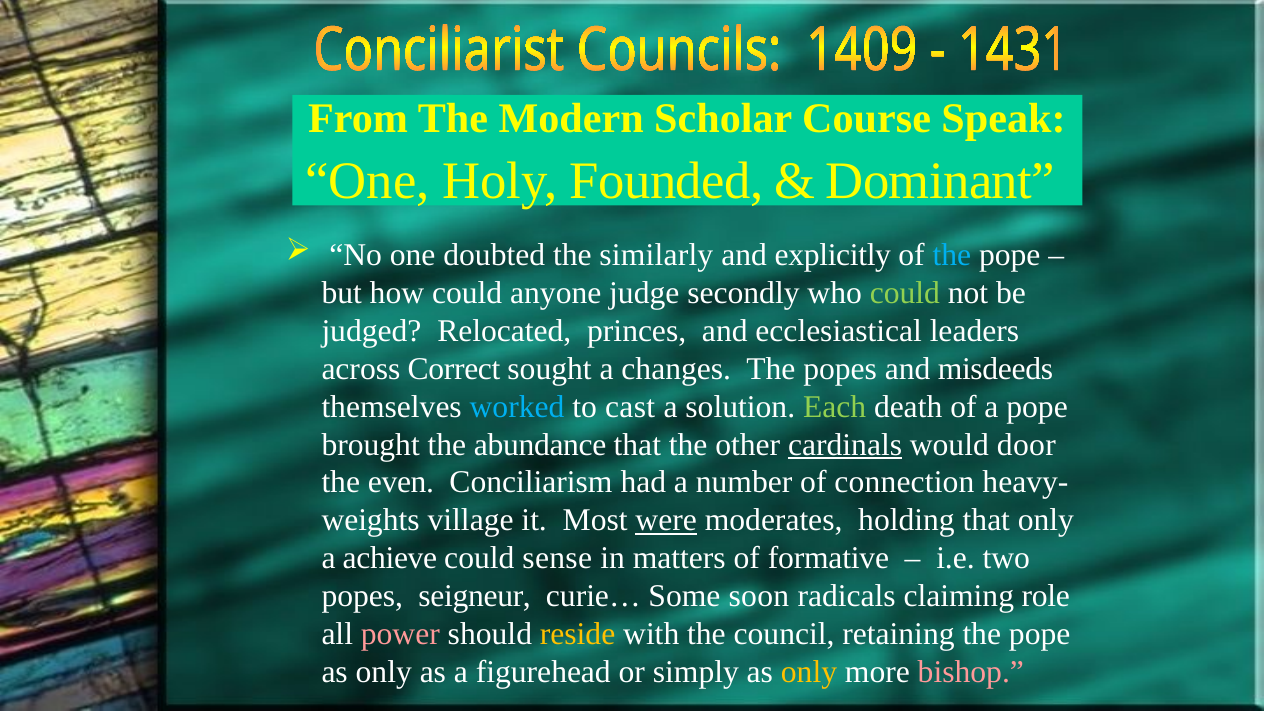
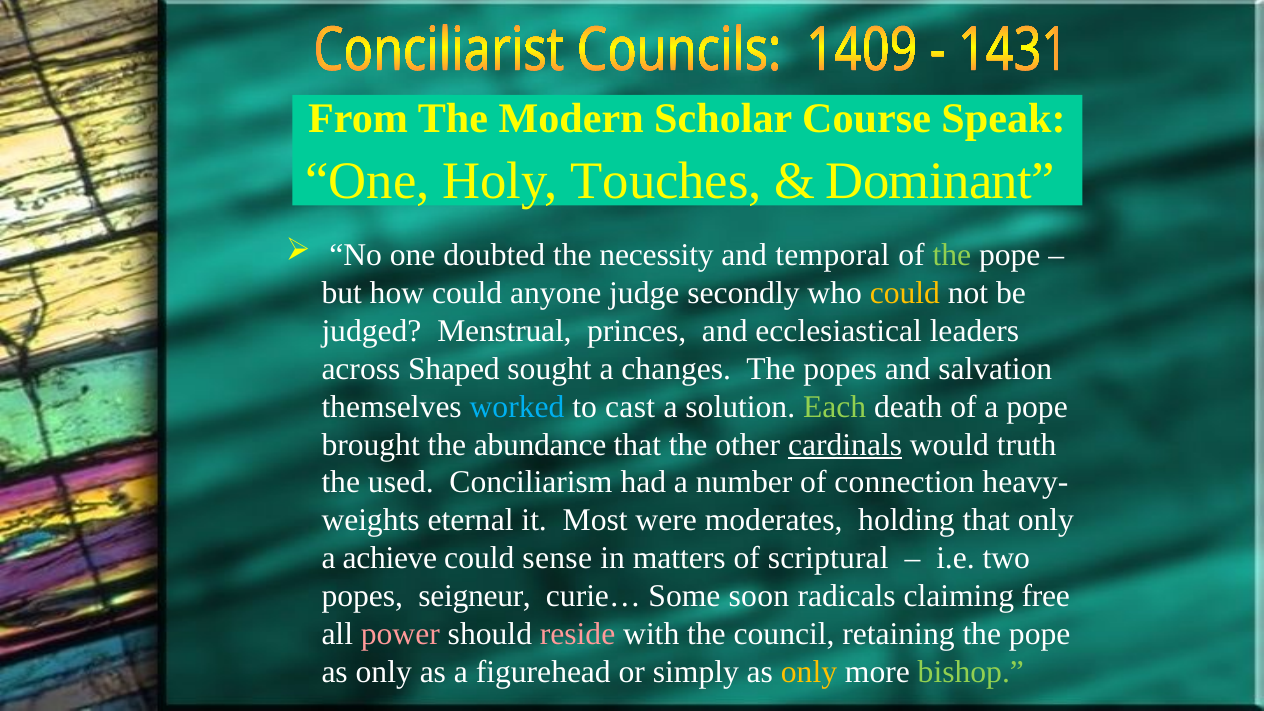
Founded: Founded -> Touches (666, 181)
similarly: similarly -> necessity (657, 255)
explicitly: explicitly -> temporal (833, 255)
the colour: light blue -> light green (952, 255)
could colour: light green -> yellow (905, 293)
Relocated: Relocated -> Menstrual (504, 331)
Correct: Correct -> Shaped (454, 369)
misdeeds: misdeeds -> salvation (995, 369)
door: door -> truth (1027, 445)
even: even -> used (401, 483)
village: village -> eternal (471, 520)
were underline: present -> none (666, 520)
formative: formative -> scriptural (828, 558)
role: role -> free (1046, 596)
reside colour: yellow -> pink (578, 634)
bishop colour: pink -> light green (971, 672)
